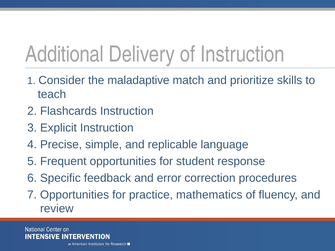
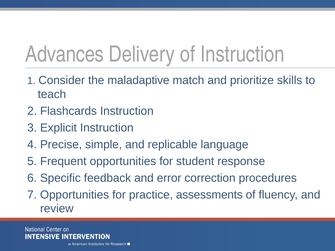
Additional: Additional -> Advances (64, 54)
mathematics: mathematics -> assessments (209, 195)
